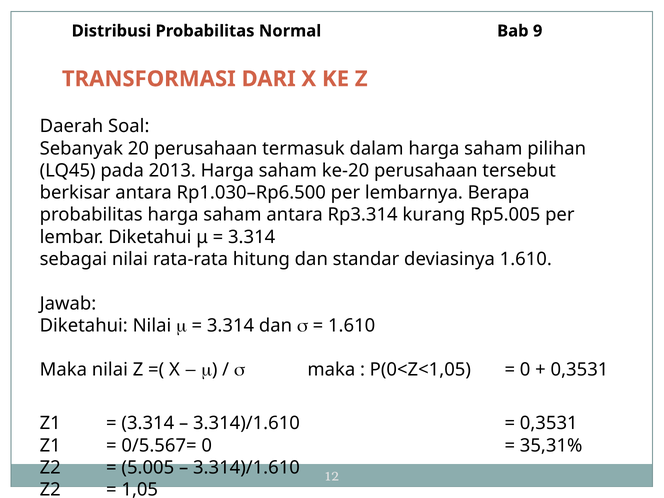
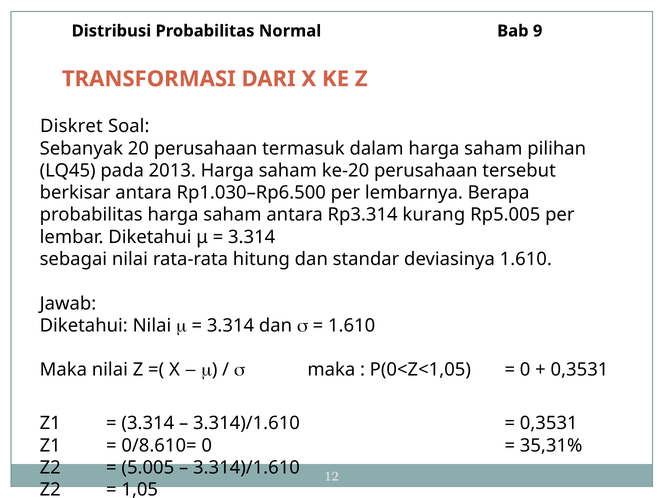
Daerah: Daerah -> Diskret (71, 126)
0/5.567=: 0/5.567= -> 0/8.610= (159, 446)
